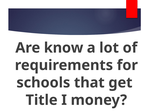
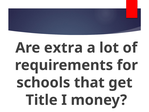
know: know -> extra (63, 48)
